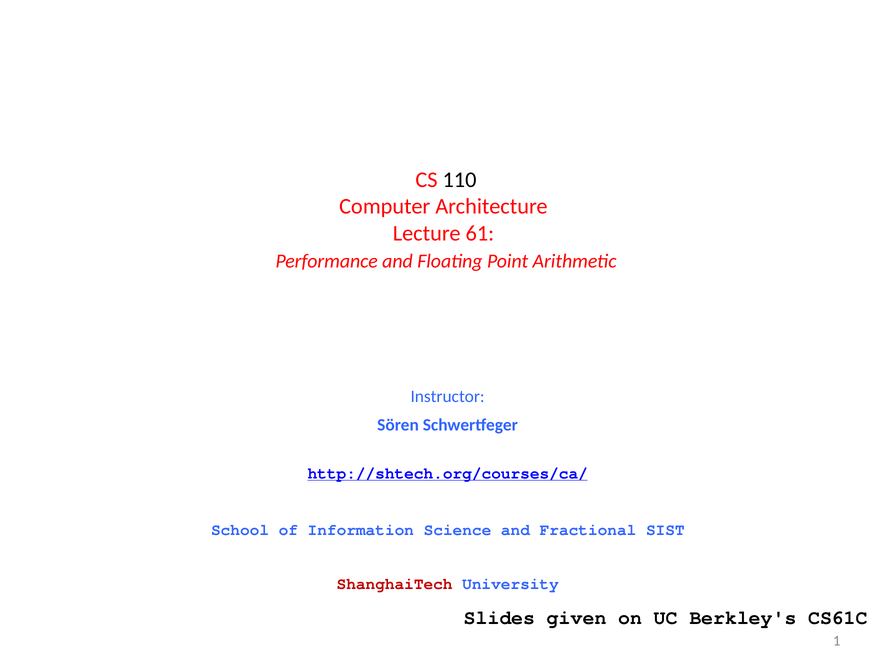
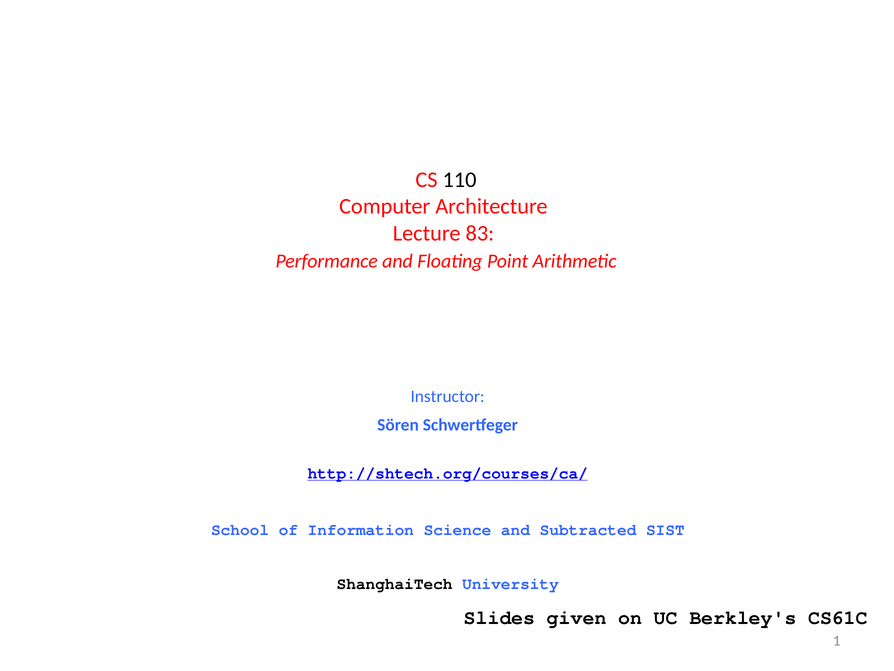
61: 61 -> 83 (480, 233)
Fractional: Fractional -> Subtracted (588, 529)
ShanghaiTech colour: red -> black (395, 583)
